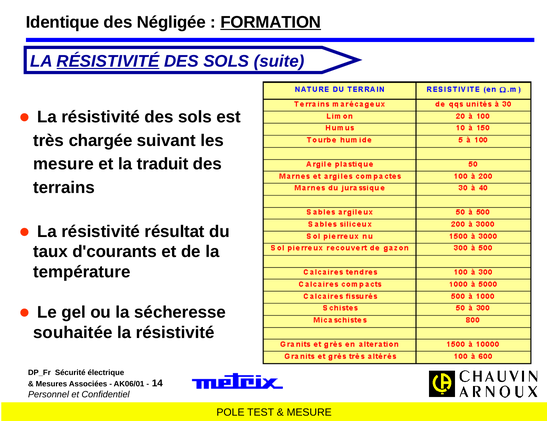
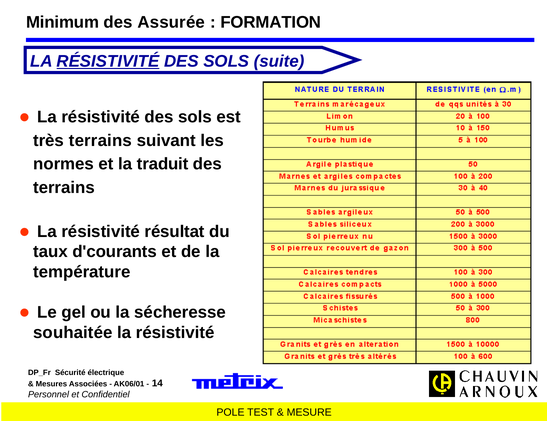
Identique: Identique -> Minimum (62, 22)
Négligée: Négligée -> Assurée (171, 22)
FORMATION underline: present -> none (271, 22)
très chargée: chargée -> terrains (100, 140)
mesure: mesure -> normes (64, 164)
